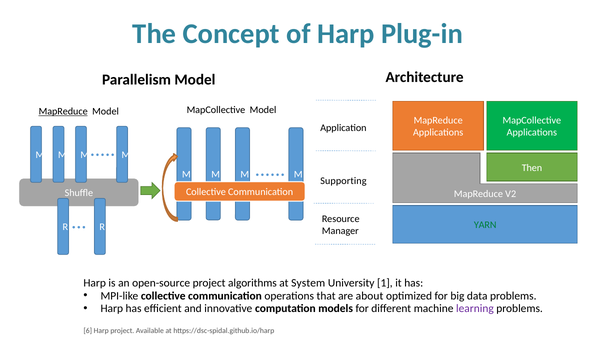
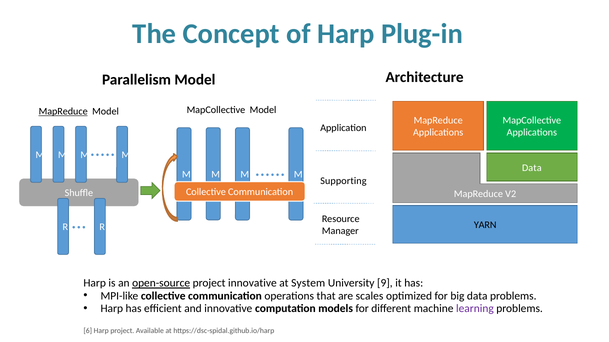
Then: Then -> Data (532, 168)
YARN colour: green -> black (485, 225)
open-source underline: none -> present (161, 284)
project algorithms: algorithms -> innovative (252, 284)
1: 1 -> 9 (385, 284)
about: about -> scales (370, 296)
